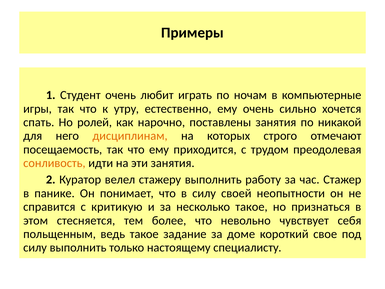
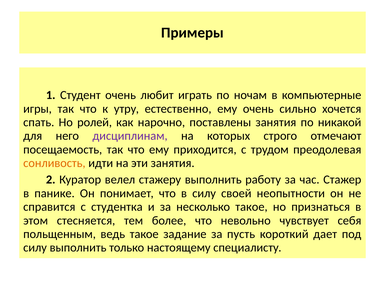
дисциплинам colour: orange -> purple (130, 136)
критикую: критикую -> студентка (117, 207)
доме: доме -> пусть (241, 234)
свое: свое -> дает (325, 234)
